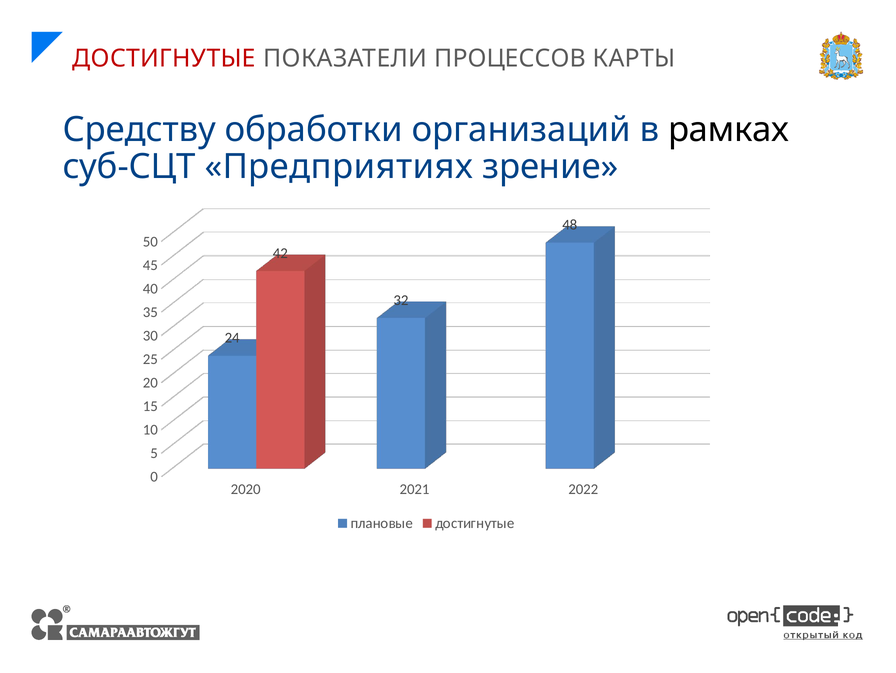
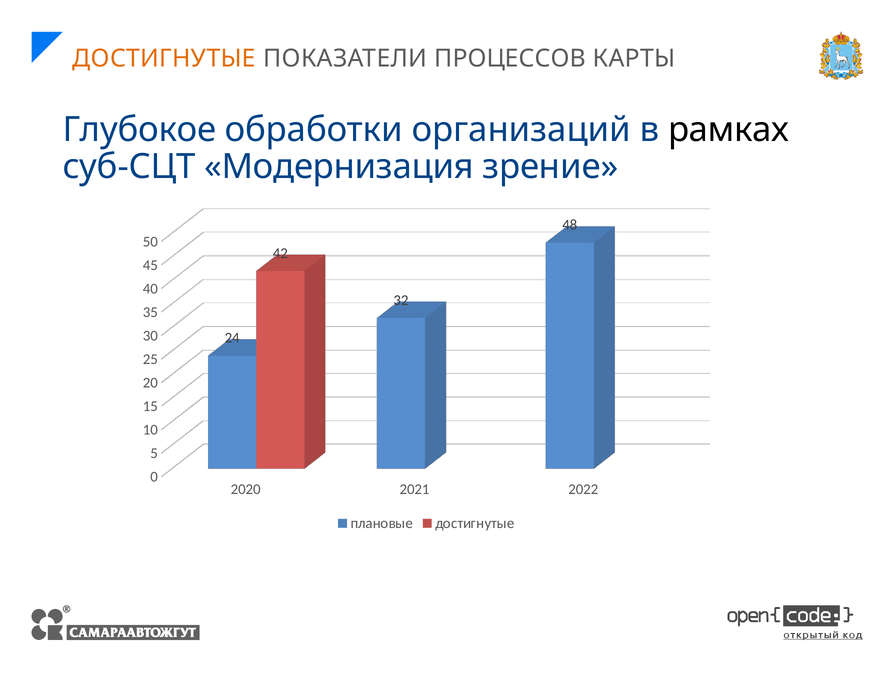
ДОСТИГНУТЫЕ colour: red -> orange (164, 58)
Средству: Средству -> Глубокое (139, 129)
Предприятиях: Предприятиях -> Модернизация (339, 167)
